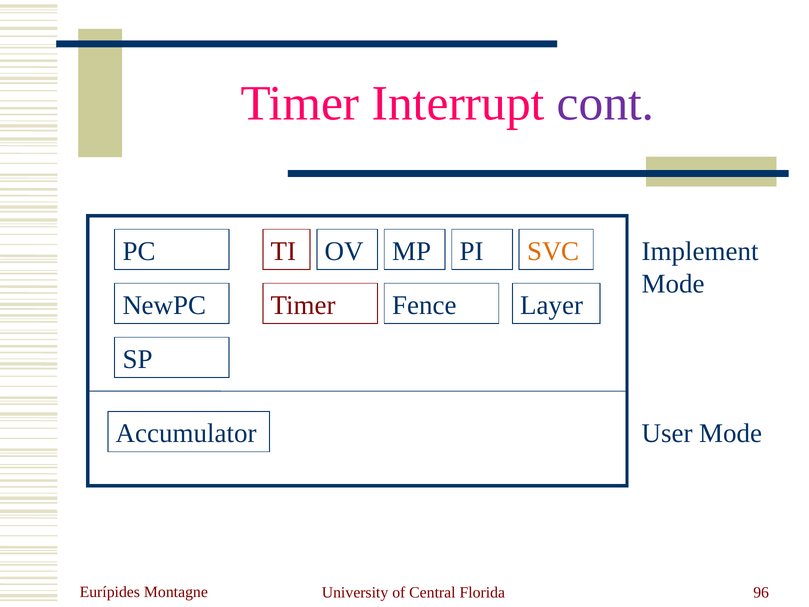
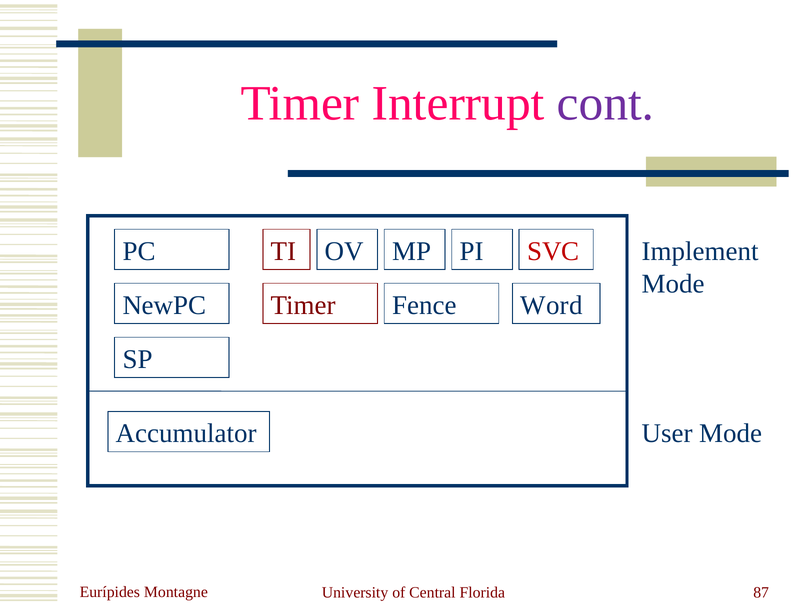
SVC colour: orange -> red (553, 251)
Layer: Layer -> Word (552, 305)
96: 96 -> 87 (761, 592)
